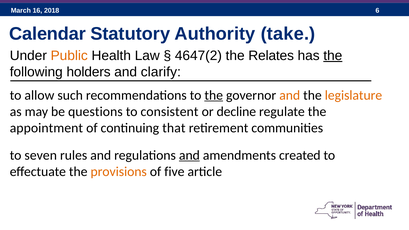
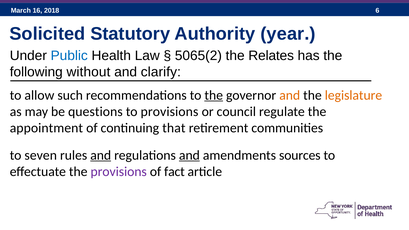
Calendar: Calendar -> Solicited (47, 34)
take: take -> year (288, 34)
Public colour: orange -> blue (69, 56)
4647(2: 4647(2 -> 5065(2 (198, 56)
the underline: present -> none (333, 56)
holders: holders -> without (88, 72)
to consistent: consistent -> provisions (169, 112)
decline: decline -> council (236, 112)
and underline: none -> present (101, 155)
created: created -> sources (300, 155)
provisions colour: orange -> purple (119, 172)
five: five -> fact (174, 172)
